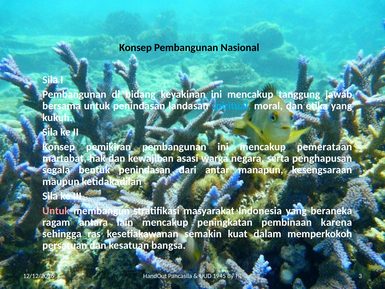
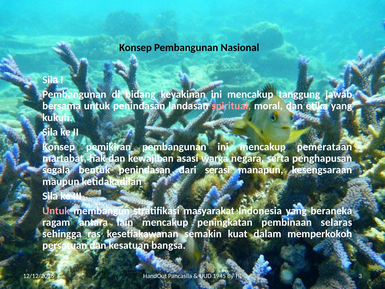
spiritual colour: light blue -> pink (231, 106)
antar: antar -> serasi (217, 170)
karena: karena -> selaras (336, 222)
